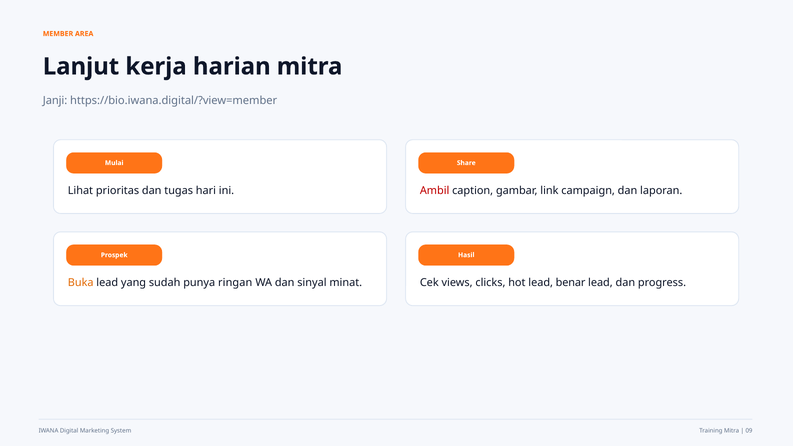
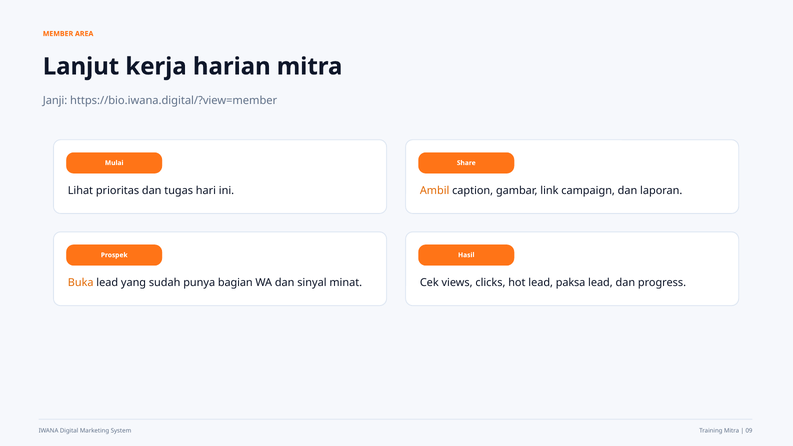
Ambil colour: red -> orange (435, 191)
ringan: ringan -> bagian (235, 283)
benar: benar -> paksa (571, 283)
